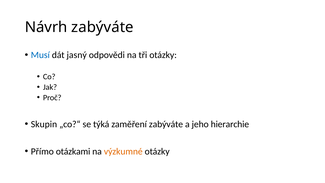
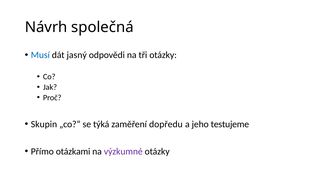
Návrh zabýváte: zabýváte -> společná (102, 27)
zaměření zabýváte: zabýváte -> dopředu (166, 124)
hierarchie: hierarchie -> testujeme (230, 124)
výzkumné colour: orange -> purple (123, 151)
